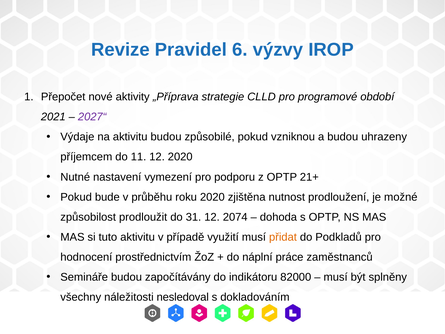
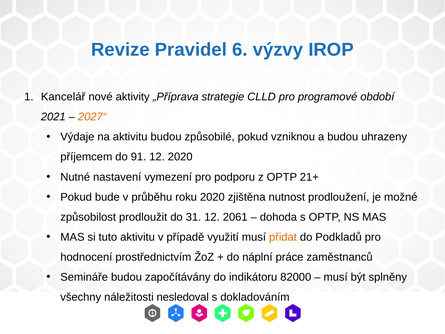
Přepočet: Přepočet -> Kancelář (63, 97)
2027“ colour: purple -> orange (92, 117)
11: 11 -> 91 (139, 157)
2074: 2074 -> 2061 (235, 217)
